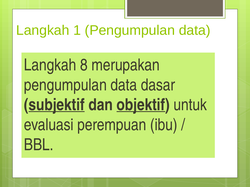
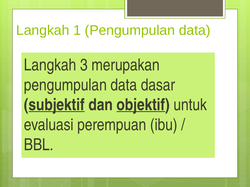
8: 8 -> 3 (84, 65)
